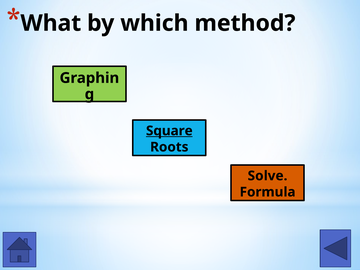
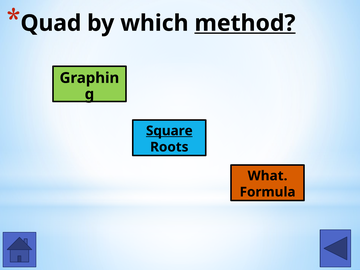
What: What -> Quad (51, 23)
method underline: none -> present (245, 23)
Solve: Solve -> What (268, 176)
